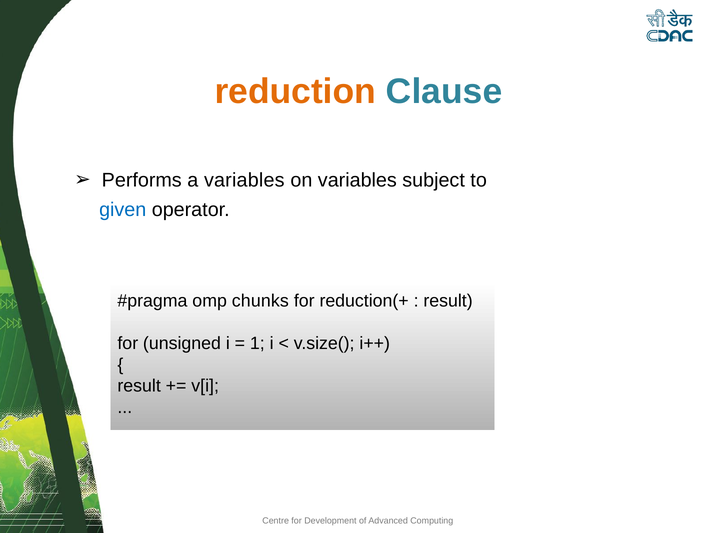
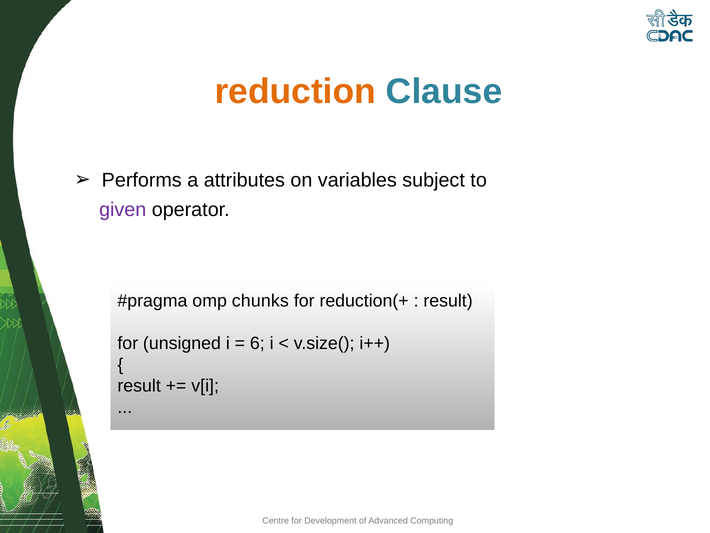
a variables: variables -> attributes (244, 180)
given colour: blue -> purple (123, 210)
1: 1 -> 6 (257, 343)
